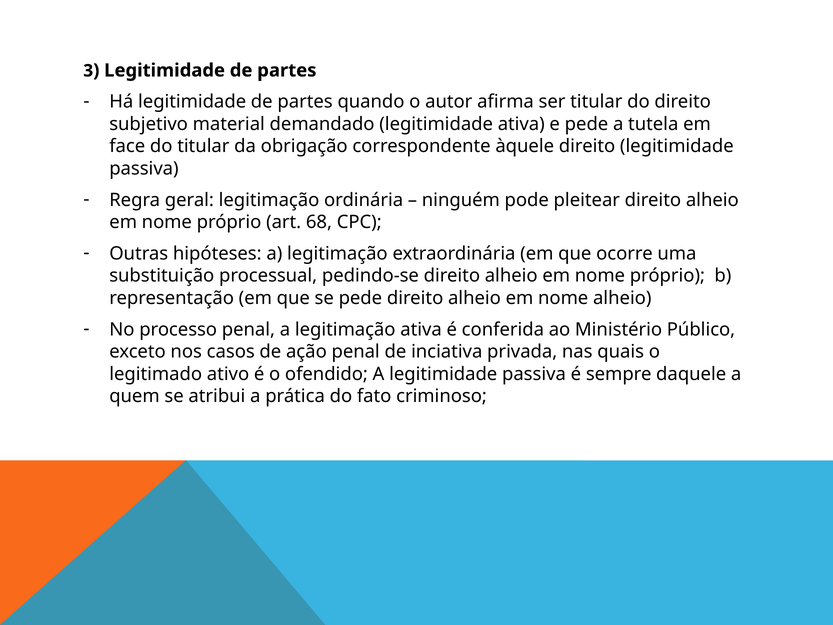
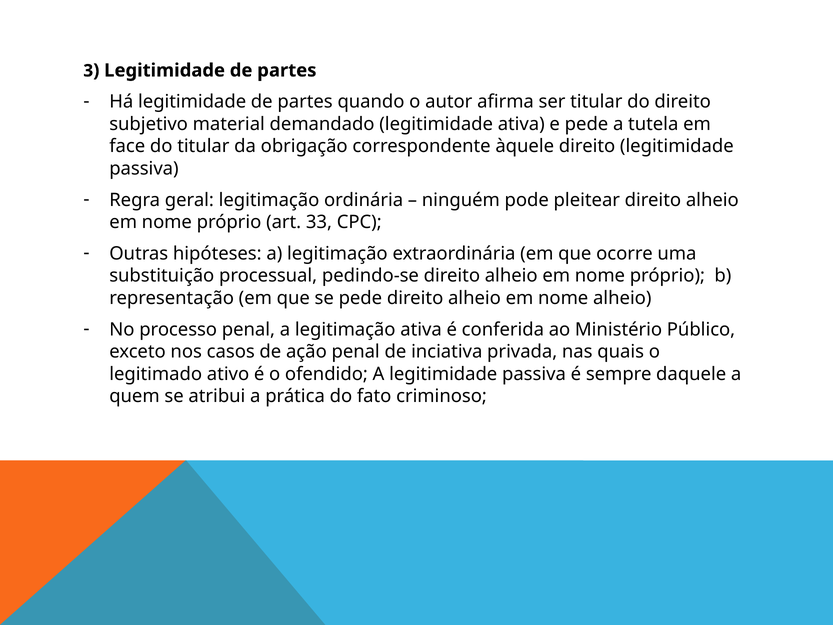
68: 68 -> 33 (319, 222)
